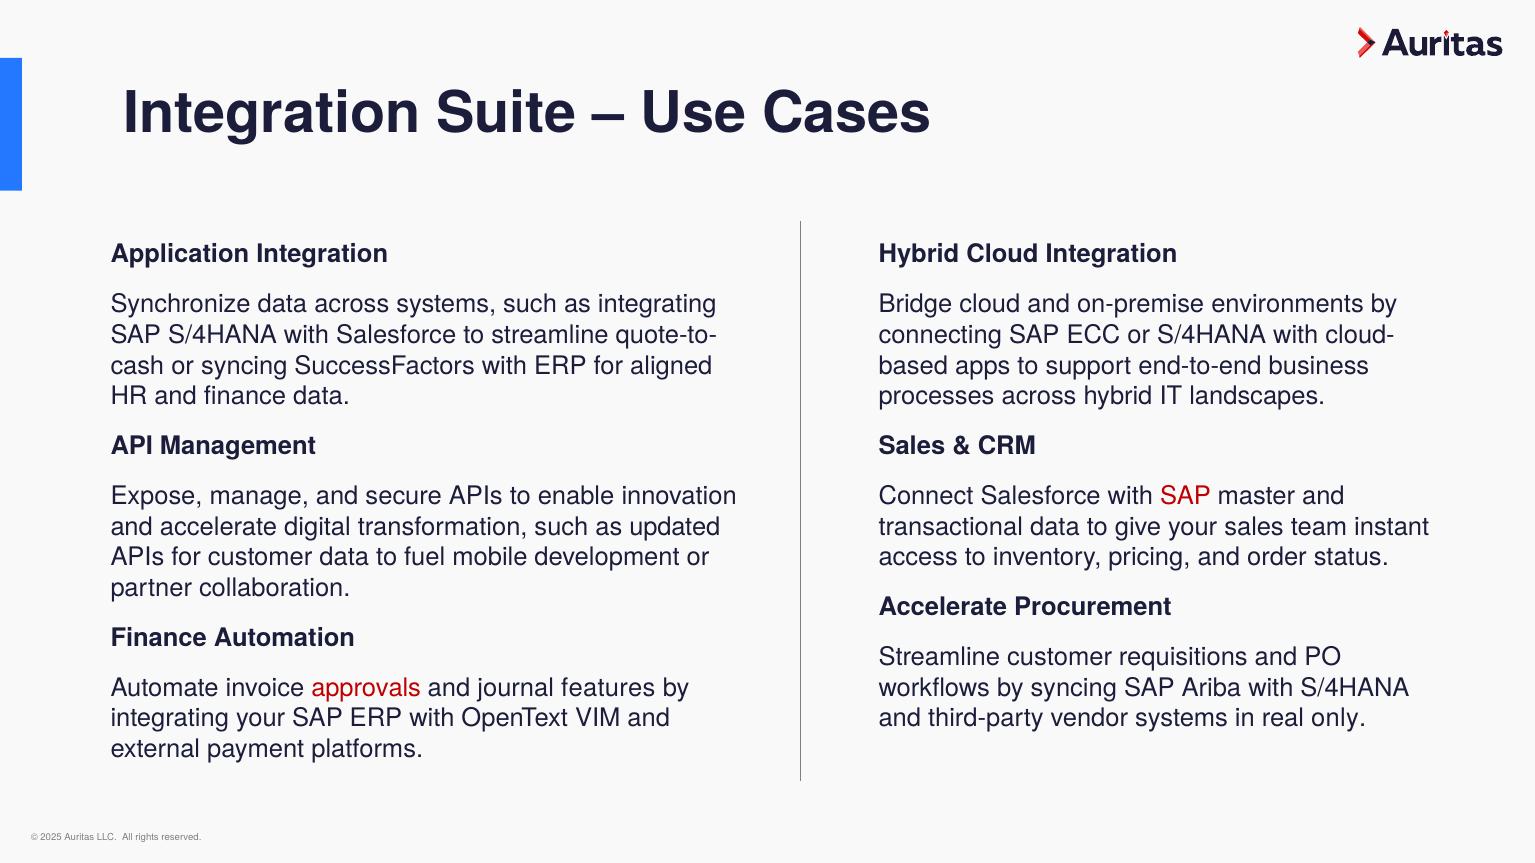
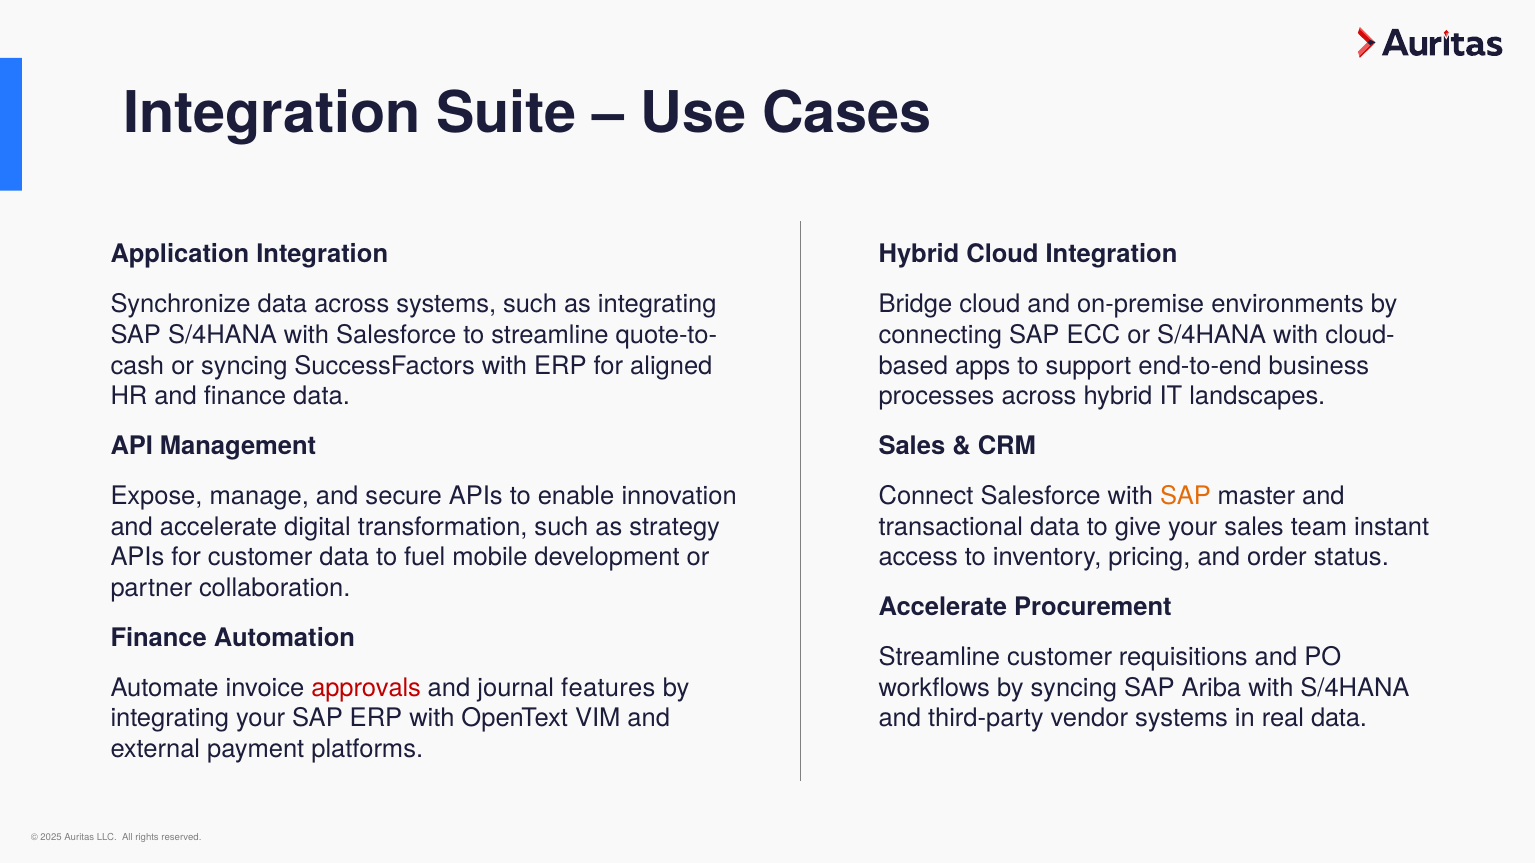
SAP colour: red -> orange (1185, 496)
updated: updated -> strategy (675, 527)
real only: only -> data (1339, 719)
